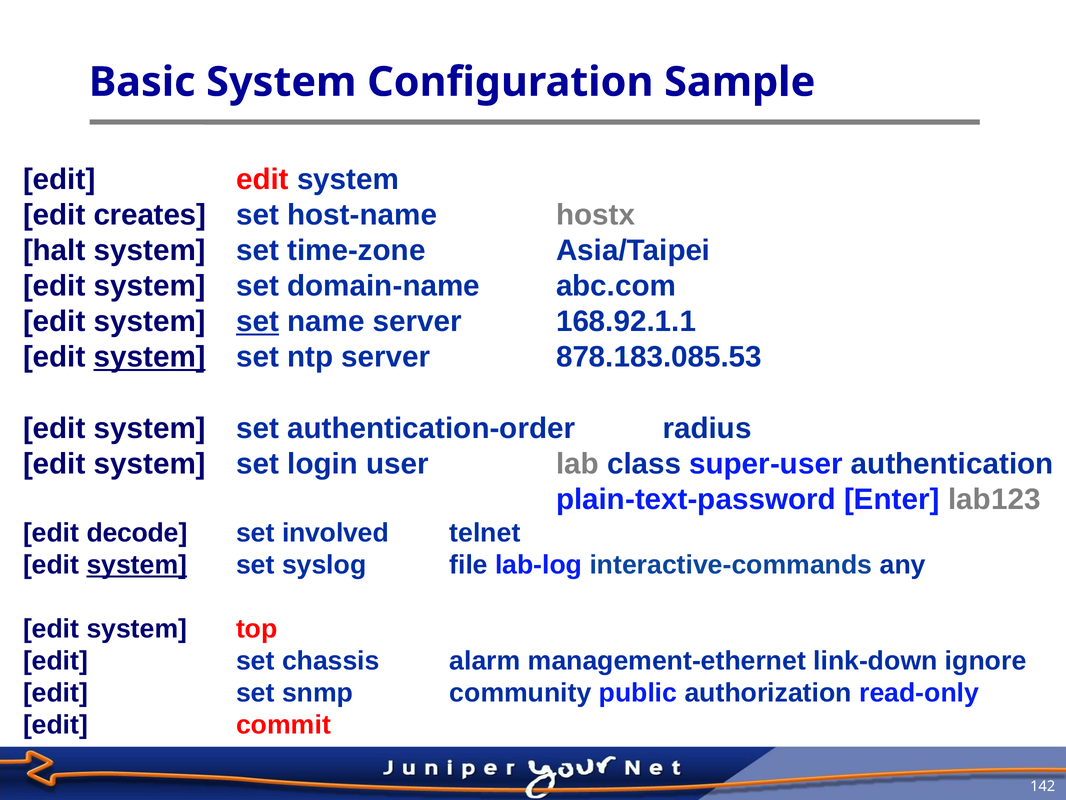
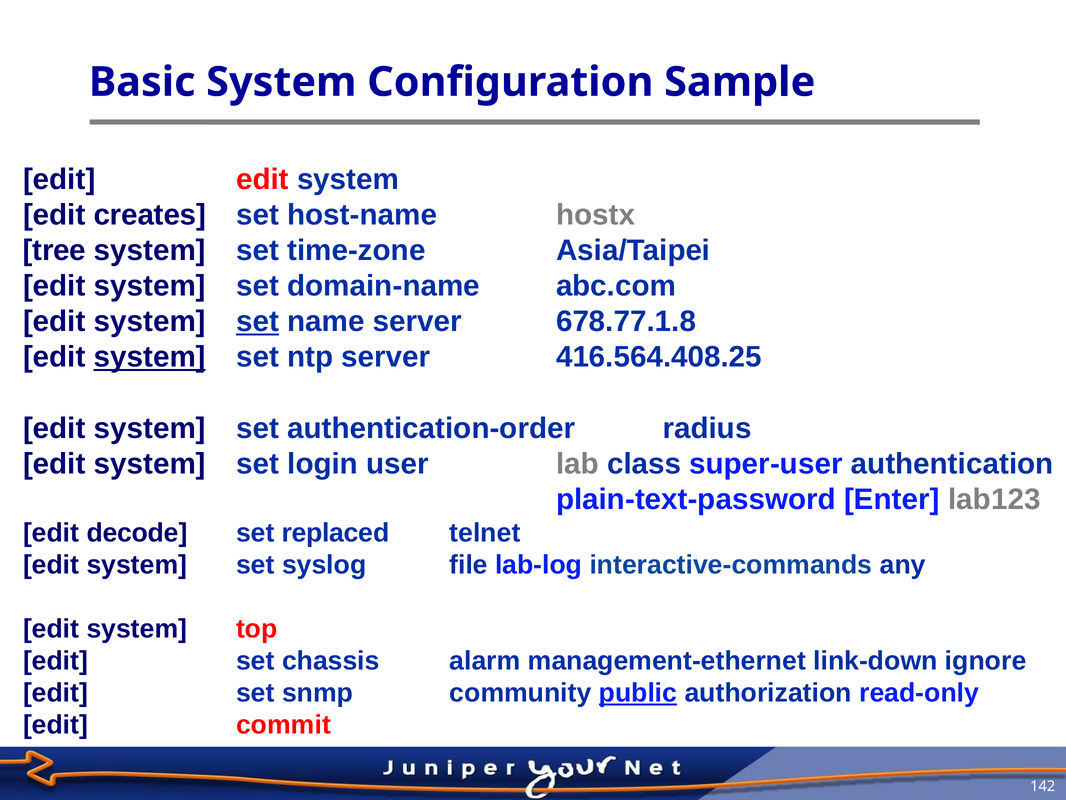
halt: halt -> tree (54, 250)
168.92.1.1: 168.92.1.1 -> 678.77.1.8 (626, 321)
878.183.085.53: 878.183.085.53 -> 416.564.408.25 (659, 357)
involved: involved -> replaced (335, 533)
system underline: present -> none (137, 565)
public underline: none -> present (638, 693)
